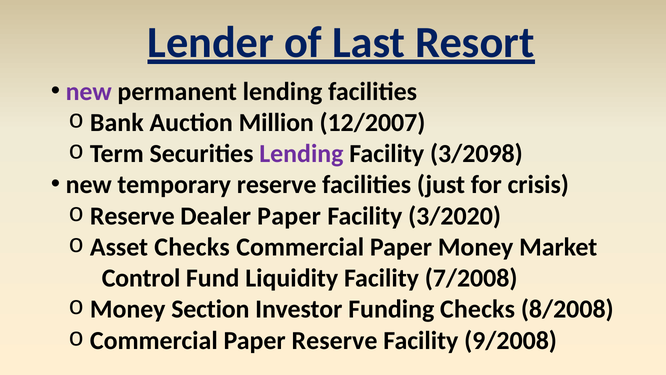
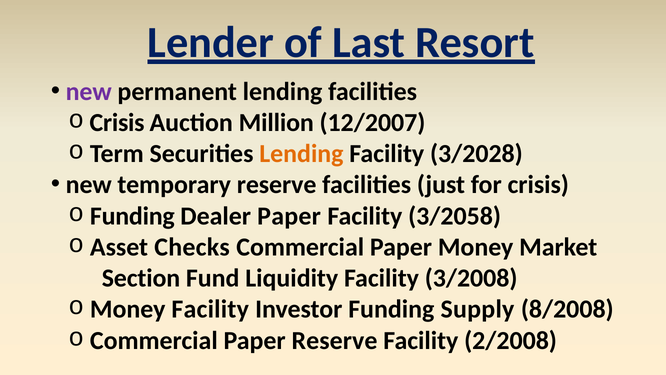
Bank: Bank -> Crisis (117, 122)
Lending colour: purple -> orange (301, 154)
3/2098: 3/2098 -> 3/2028 (476, 154)
Reserve: Reserve -> Funding (132, 216)
3/2020: 3/2020 -> 3/2058 (455, 216)
Control: Control -> Section (141, 278)
7/2008: 7/2008 -> 3/2008 (471, 278)
Money Section: Section -> Facility (210, 309)
Funding Checks: Checks -> Supply (477, 309)
9/2008: 9/2008 -> 2/2008 (511, 340)
